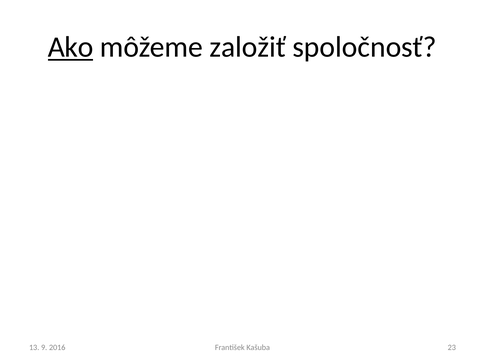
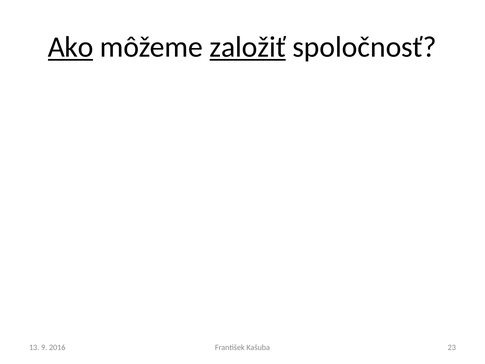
založiť underline: none -> present (248, 47)
